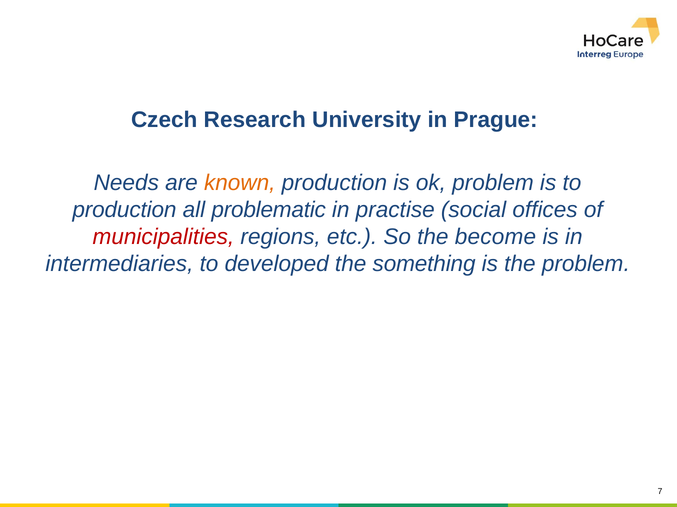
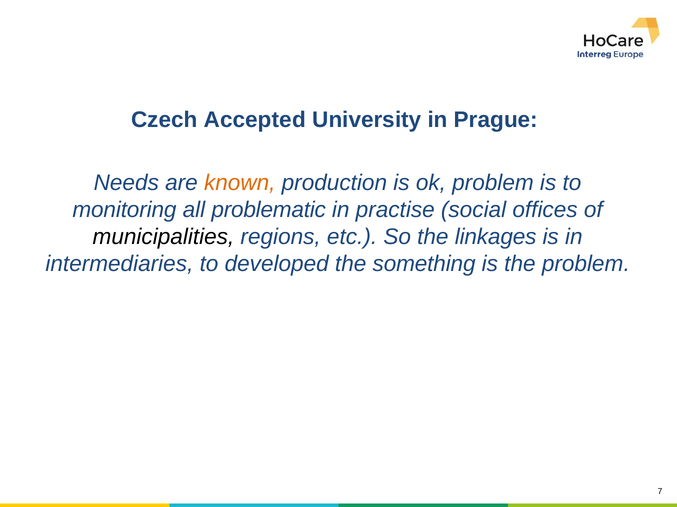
Research: Research -> Accepted (255, 120)
production: production -> monitoring (124, 210)
municipalities colour: red -> black (163, 237)
become: become -> linkages (496, 237)
